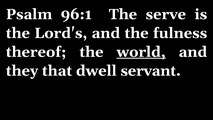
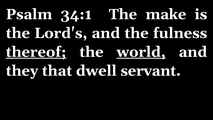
96:1: 96:1 -> 34:1 (76, 14)
serve: serve -> make (166, 14)
thereof underline: none -> present (36, 52)
